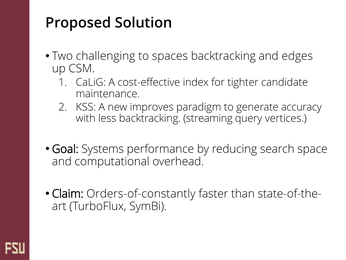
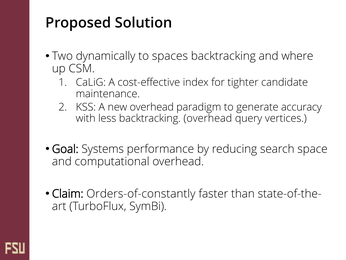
challenging: challenging -> dynamically (106, 56)
edges: edges -> where (297, 56)
new improves: improves -> overhead (152, 107)
backtracking streaming: streaming -> overhead (208, 118)
